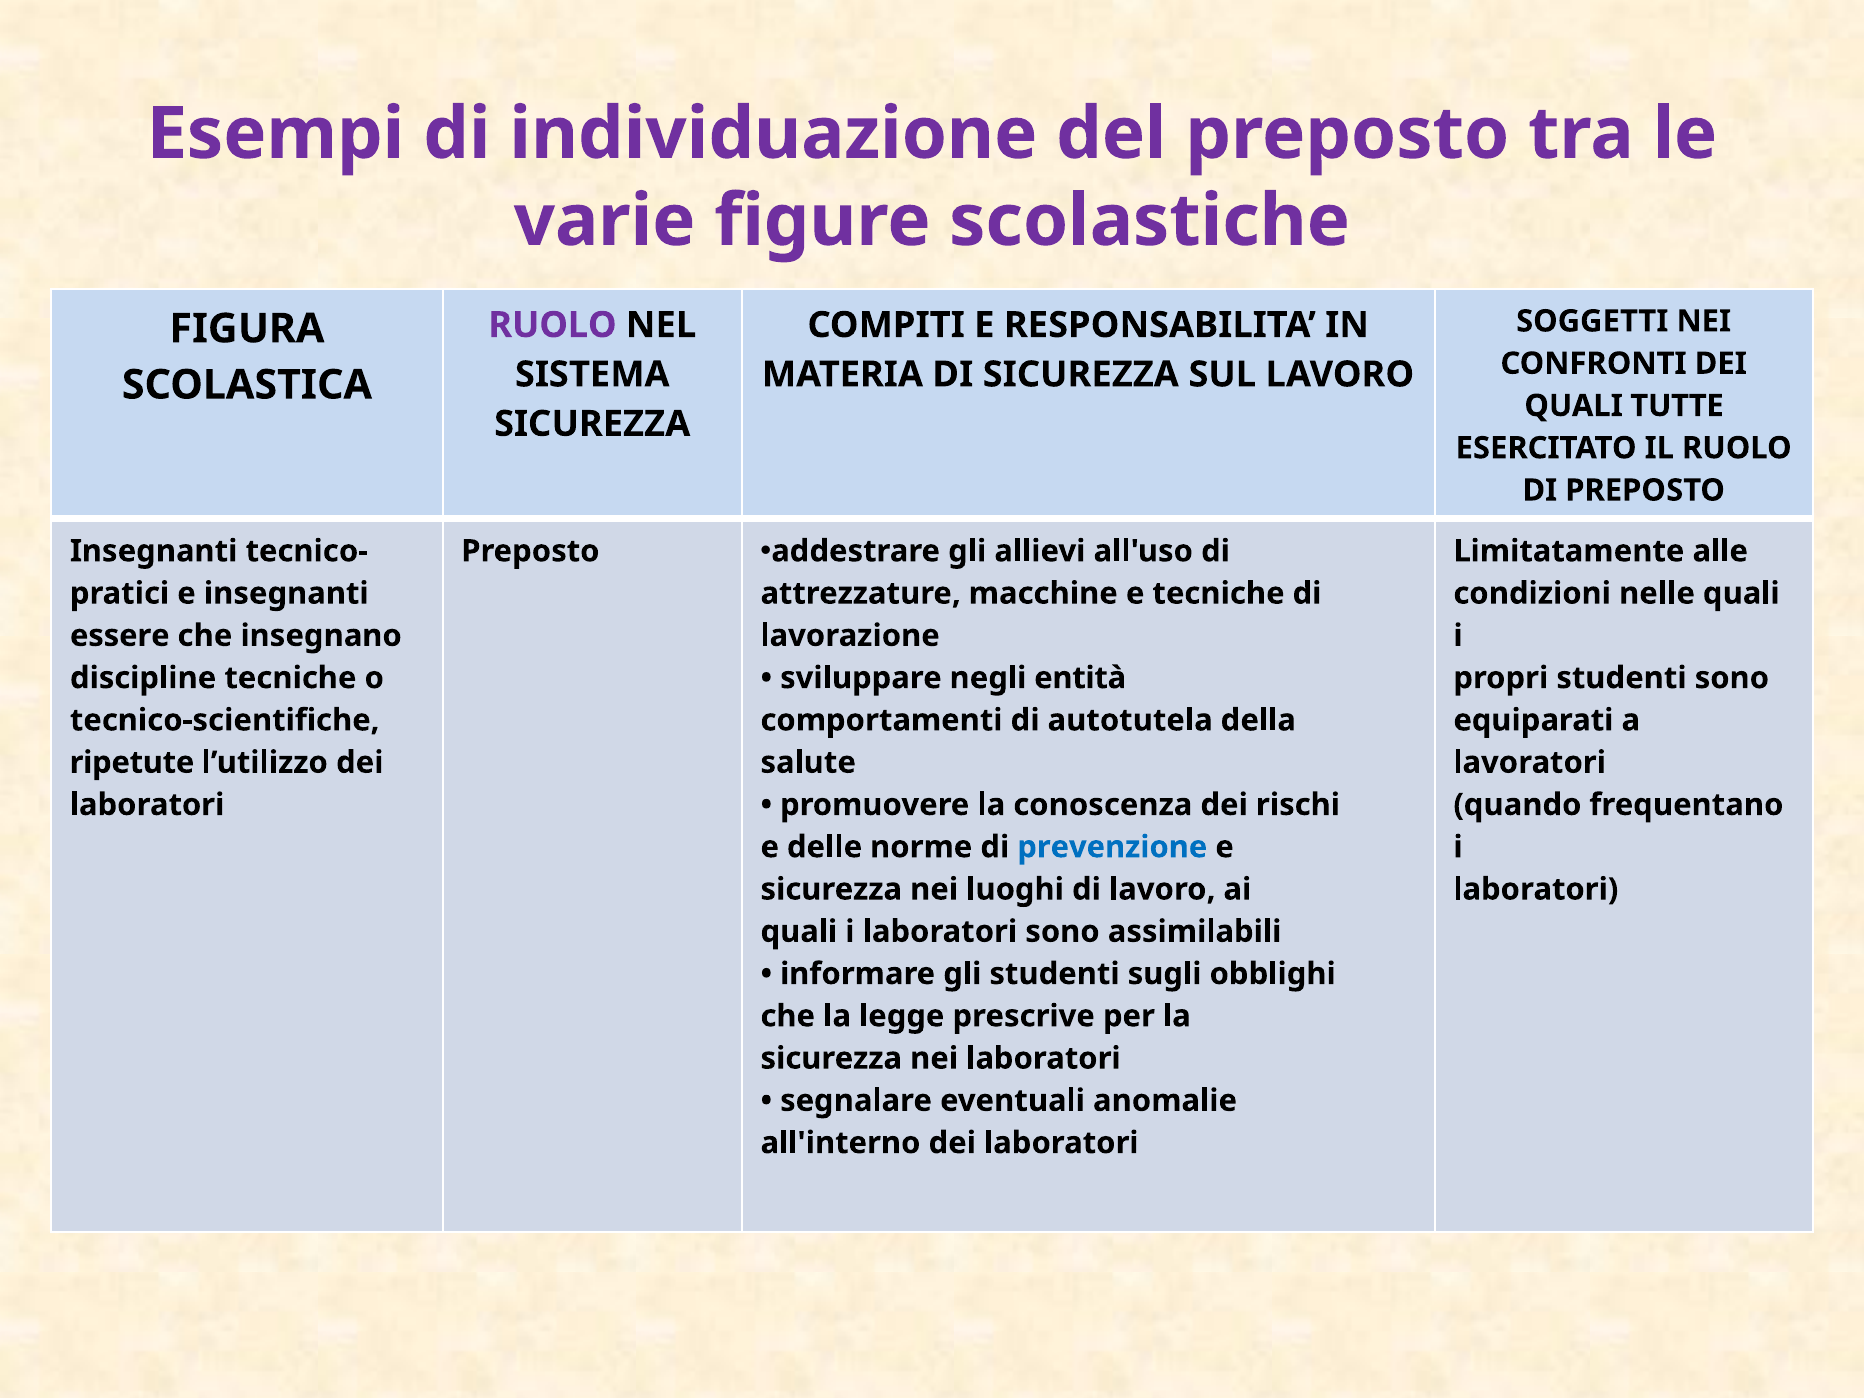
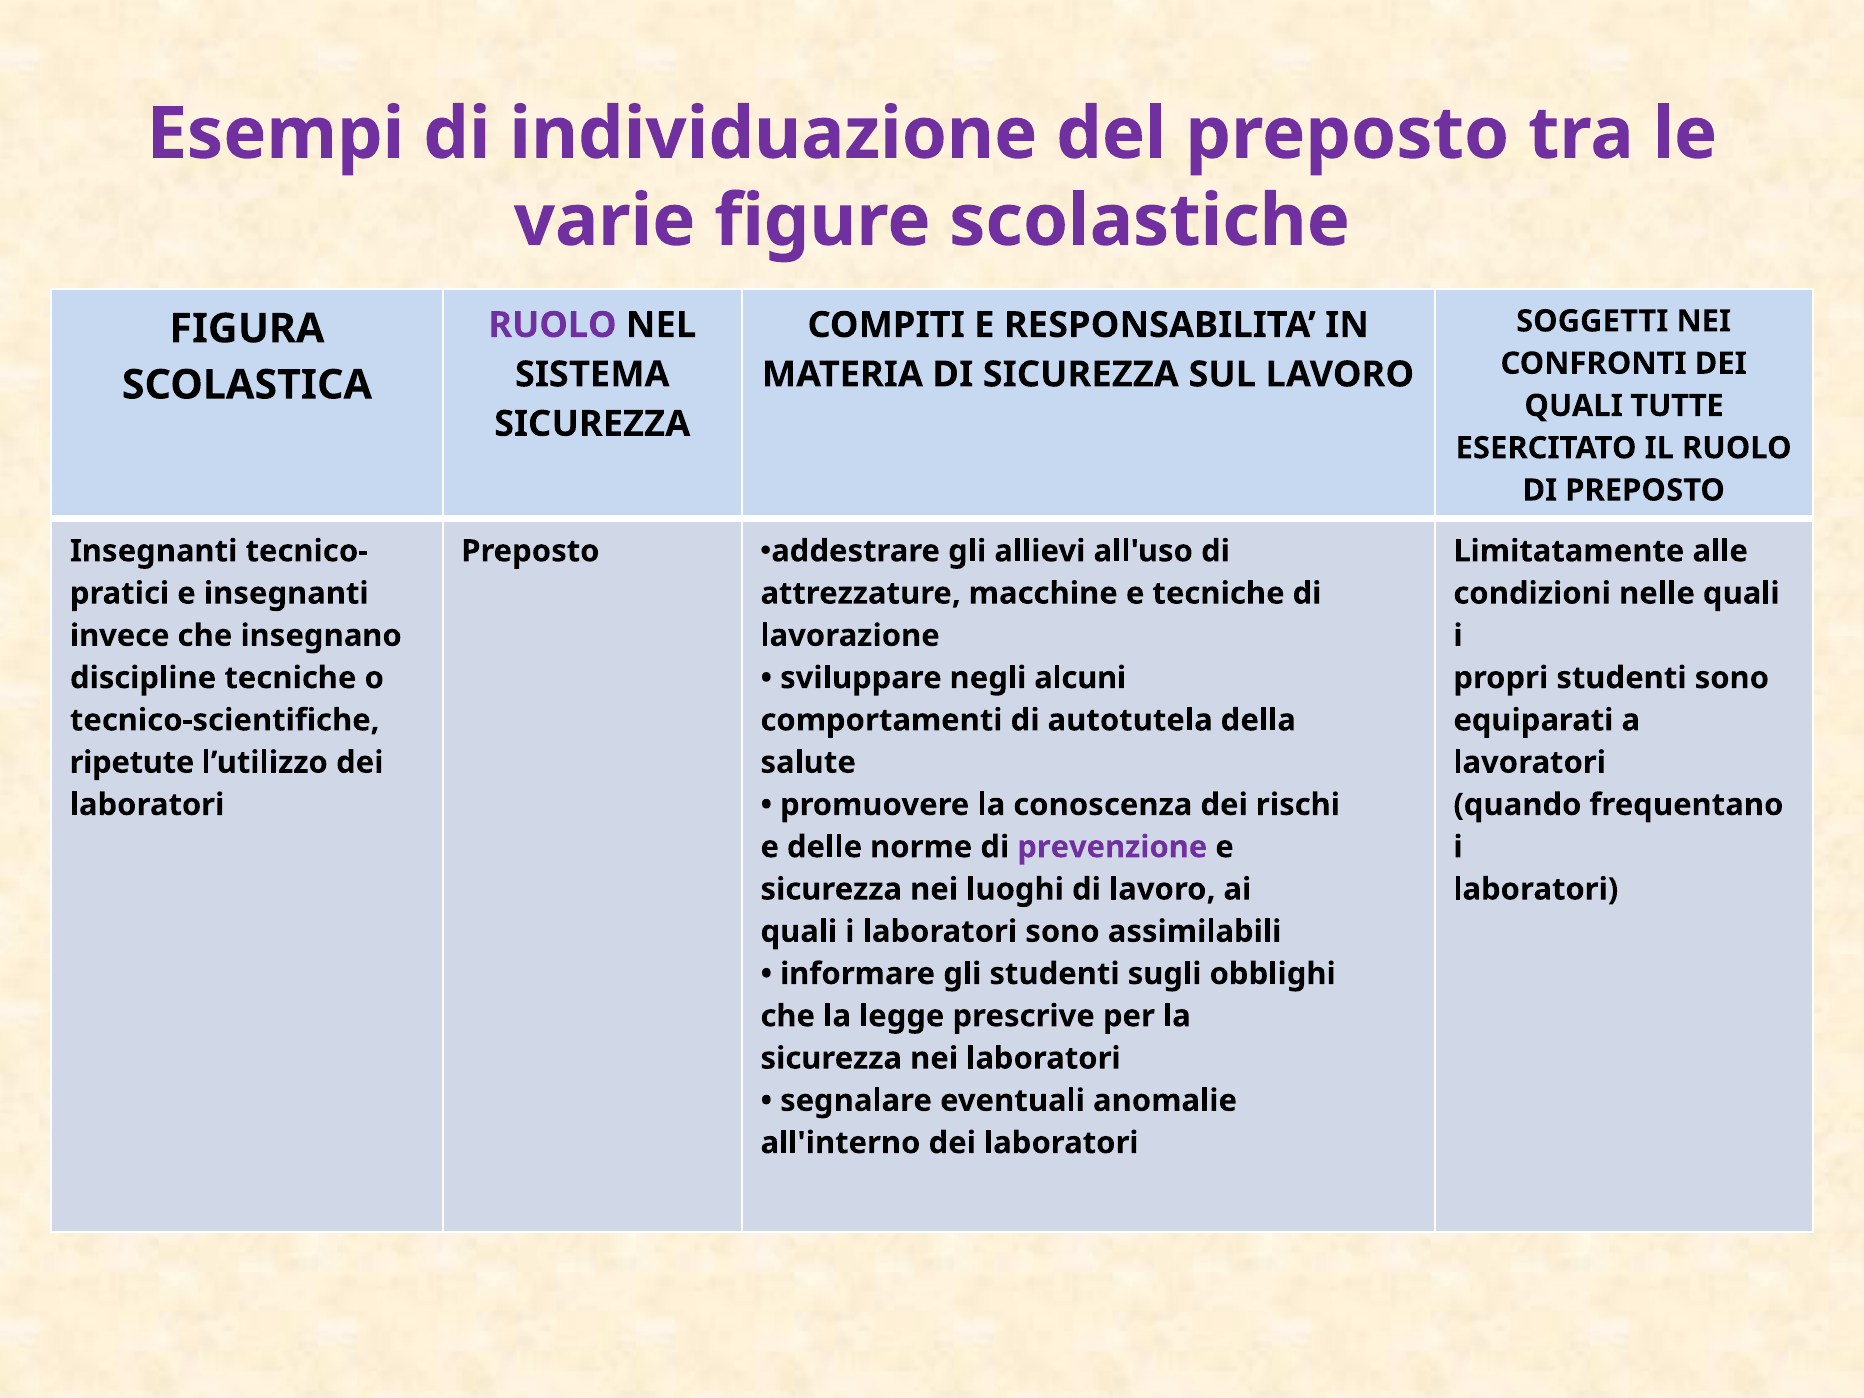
essere: essere -> invece (120, 636)
entità: entità -> alcuni (1080, 678)
prevenzione colour: blue -> purple (1112, 847)
